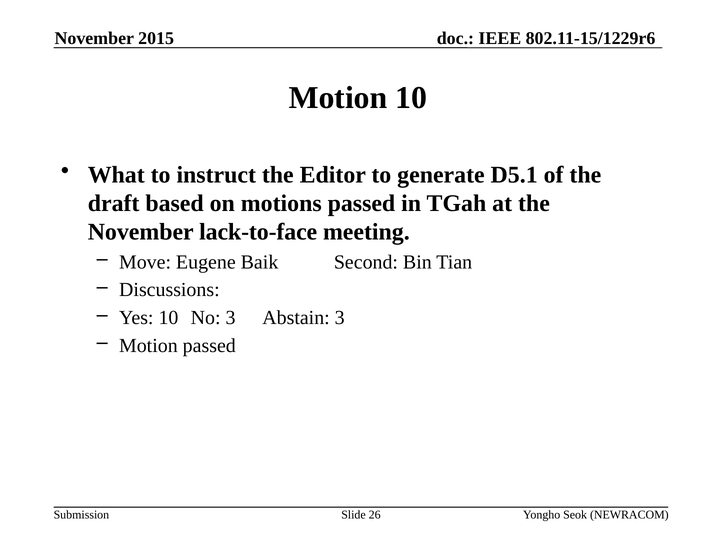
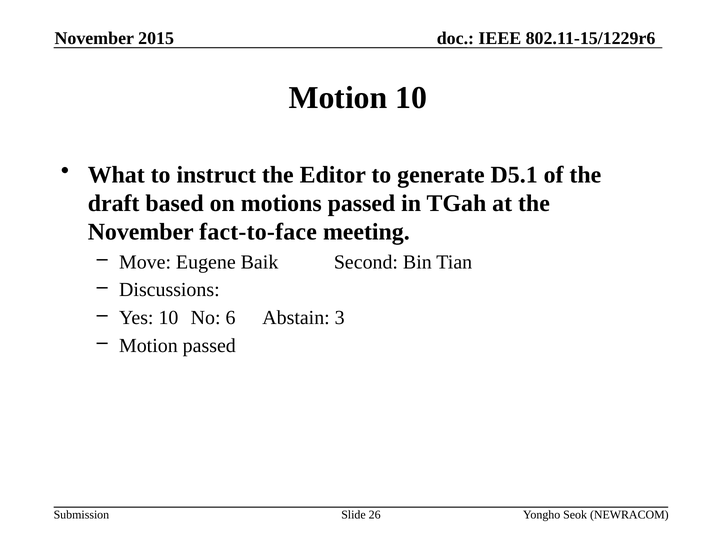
lack-to-face: lack-to-face -> fact-to-face (258, 232)
No 3: 3 -> 6 (231, 318)
